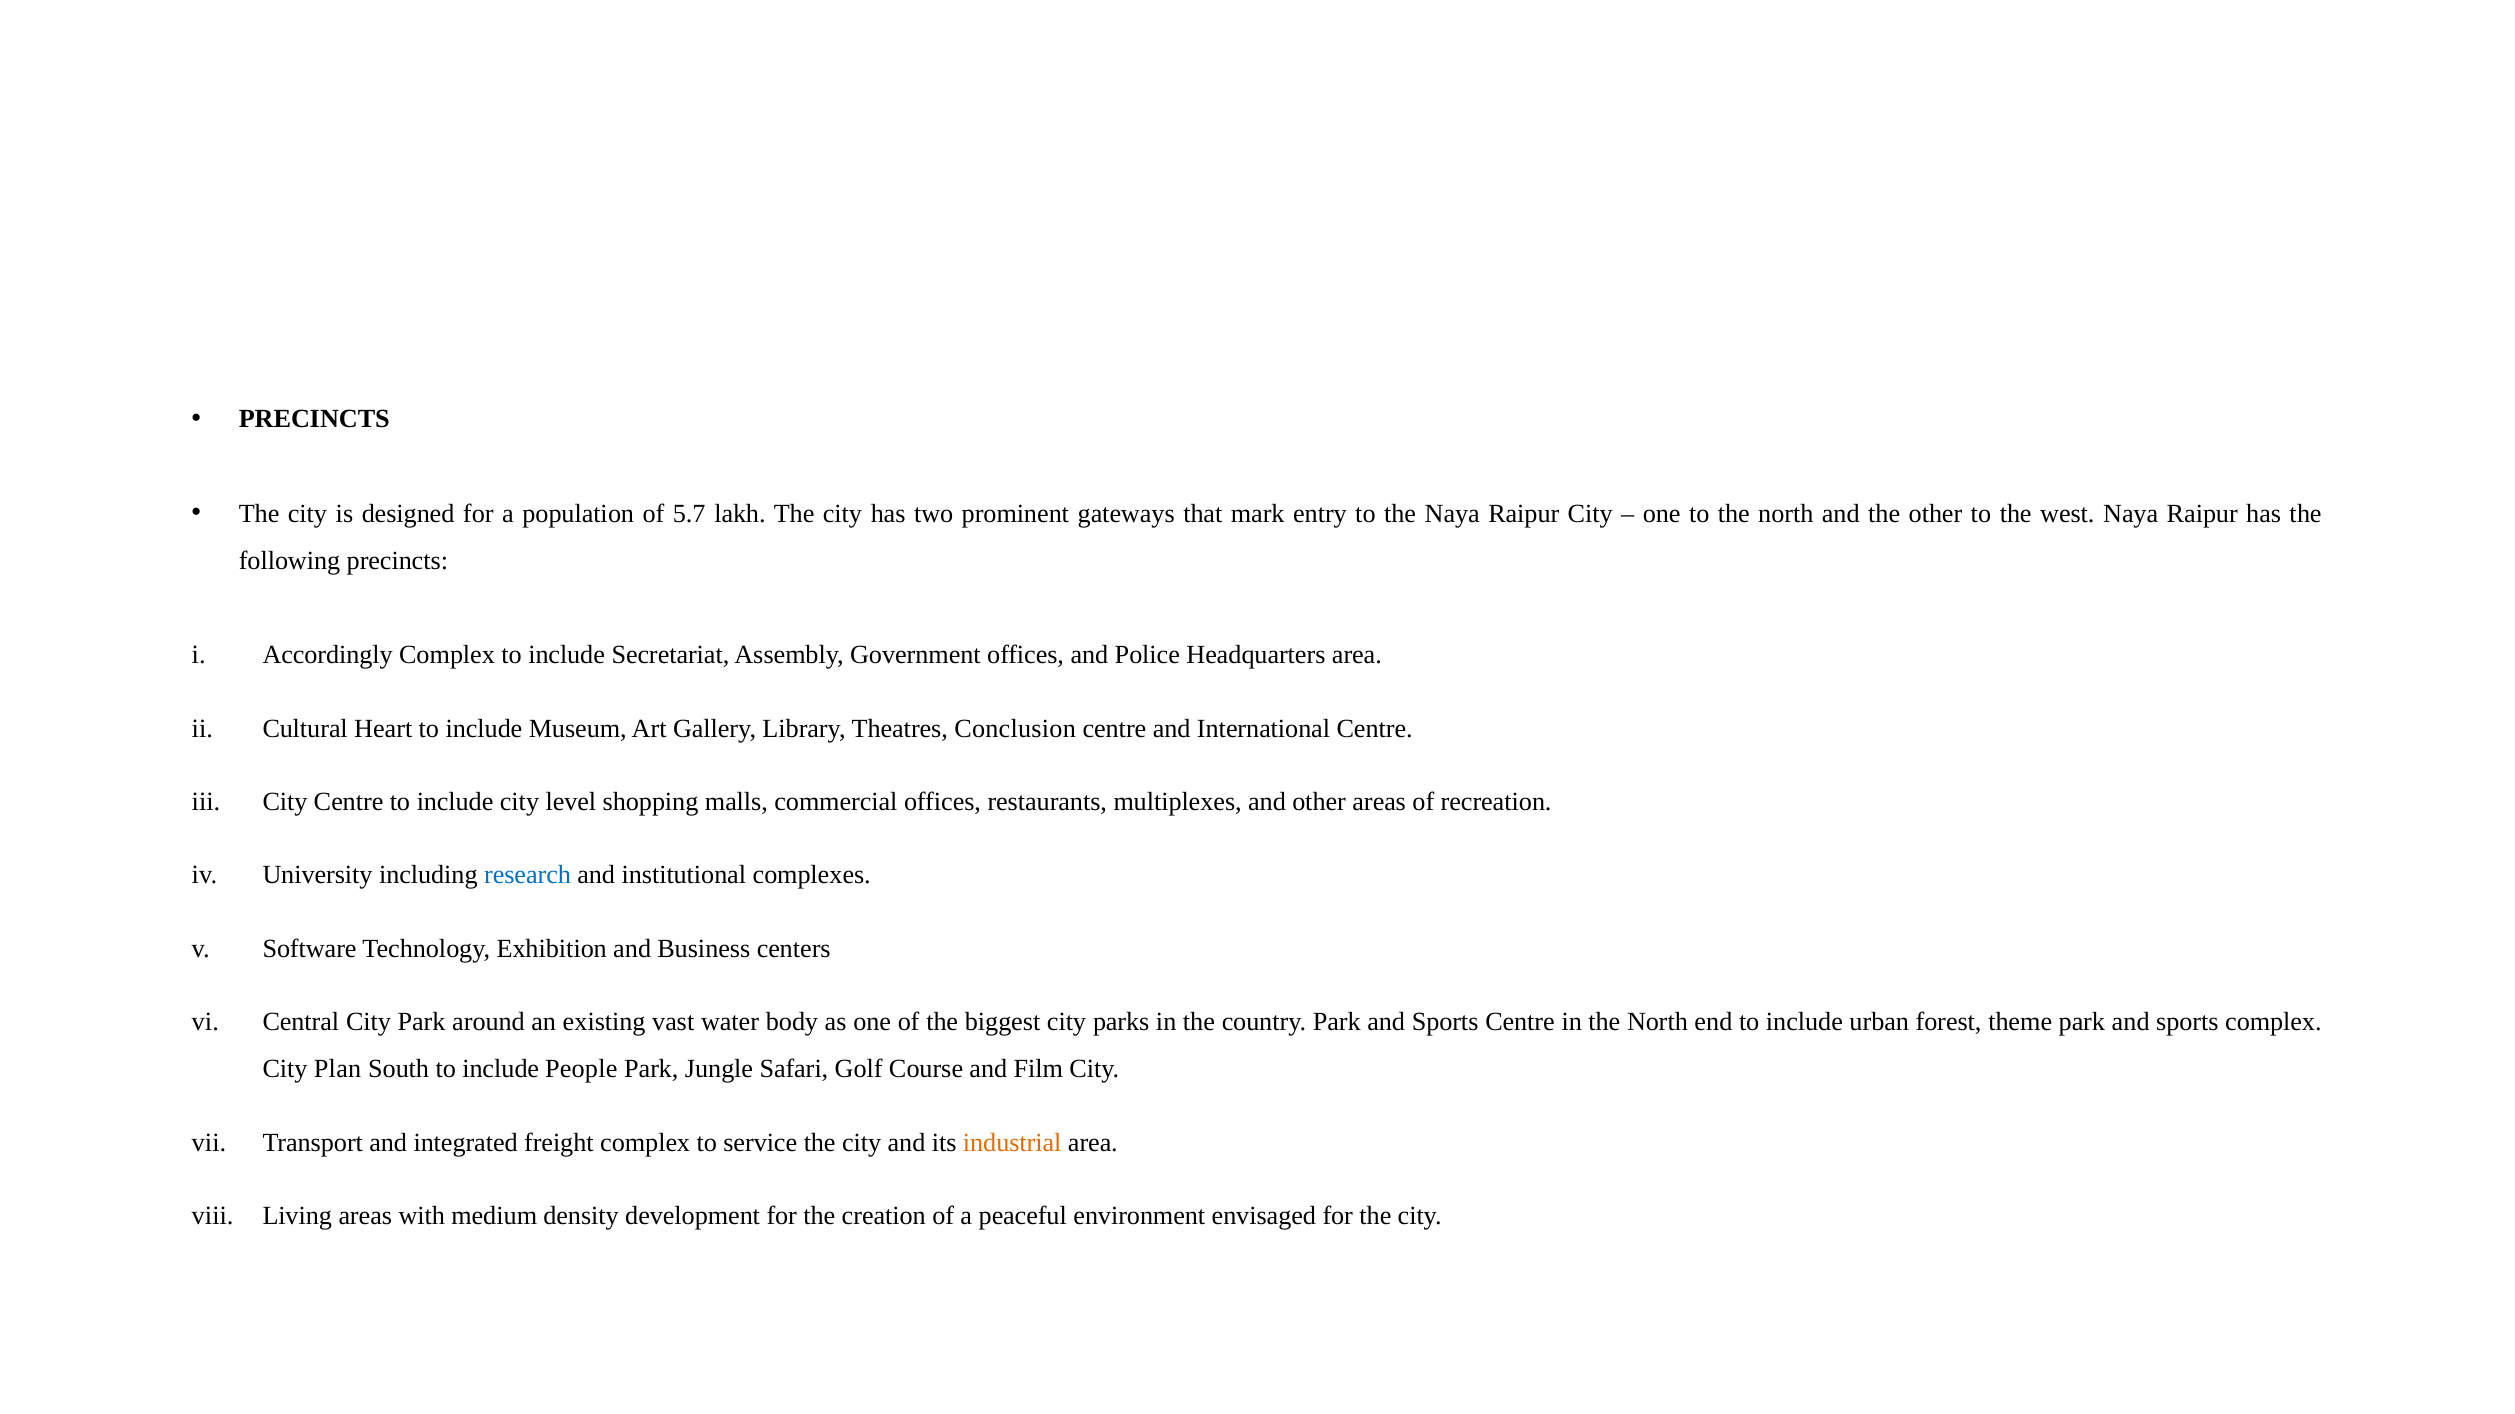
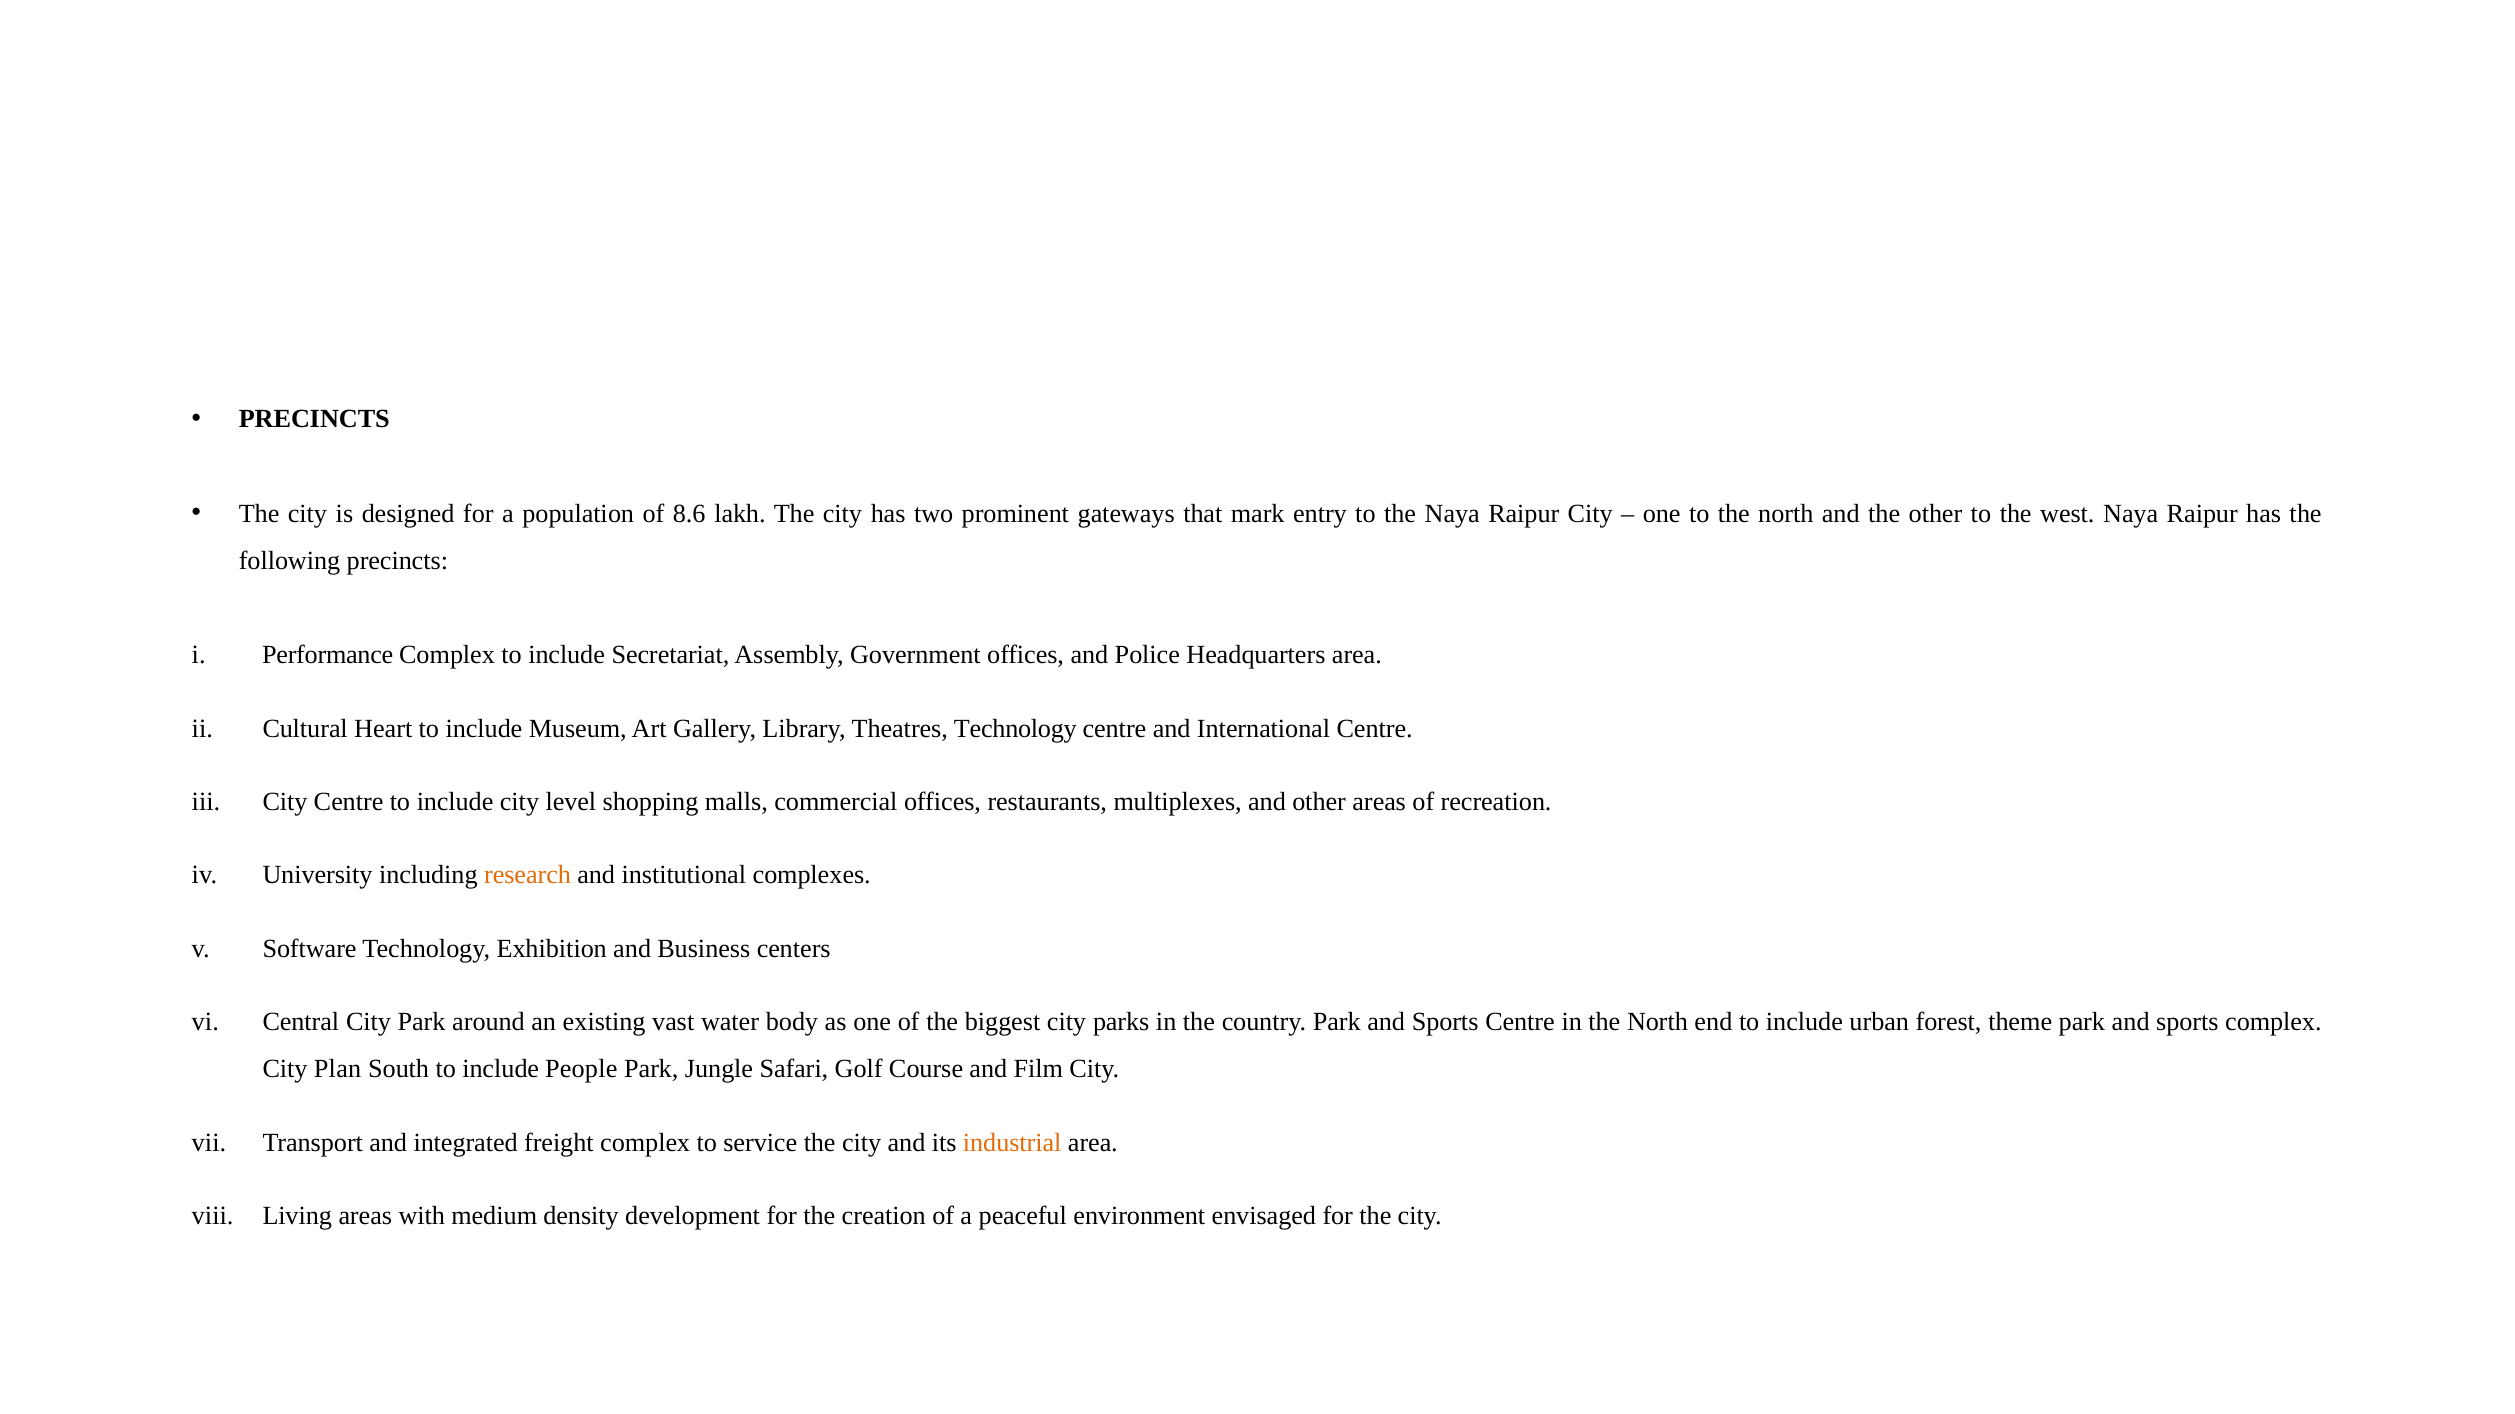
5.7: 5.7 -> 8.6 (689, 514)
Accordingly: Accordingly -> Performance (328, 655)
Theatres Conclusion: Conclusion -> Technology (1015, 729)
research colour: blue -> orange (528, 876)
